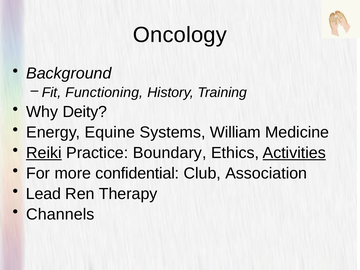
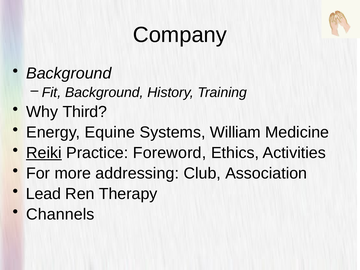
Oncology: Oncology -> Company (180, 35)
Fit Functioning: Functioning -> Background (104, 92)
Deity: Deity -> Third (85, 112)
Boundary: Boundary -> Foreword (170, 153)
Activities underline: present -> none (294, 153)
confidential: confidential -> addressing (137, 173)
